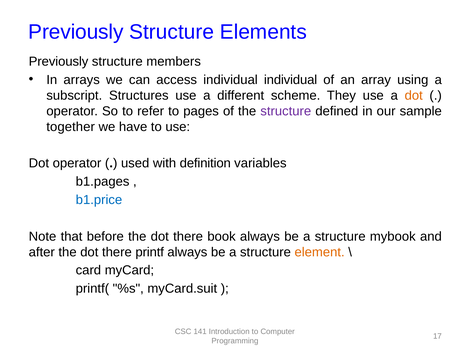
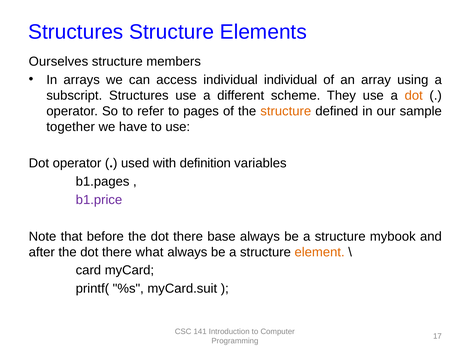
Previously: Previously -> Structures (76, 32)
Previously: Previously -> Ourselves (58, 62)
structure colour: purple -> orange (286, 111)
b1.price colour: blue -> purple (99, 200)
book: book -> base (221, 237)
printf: printf -> what (150, 252)
